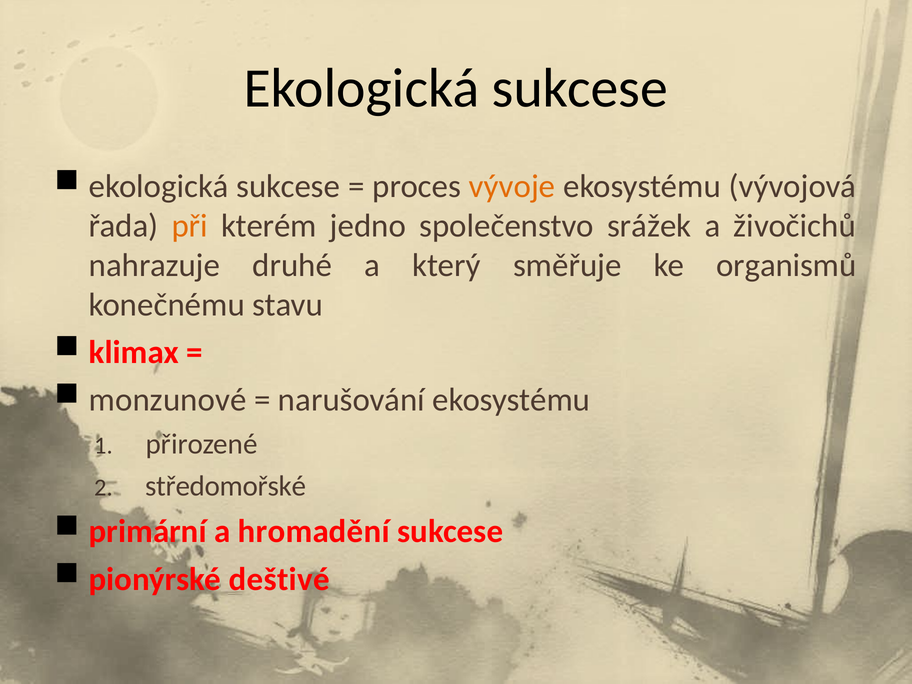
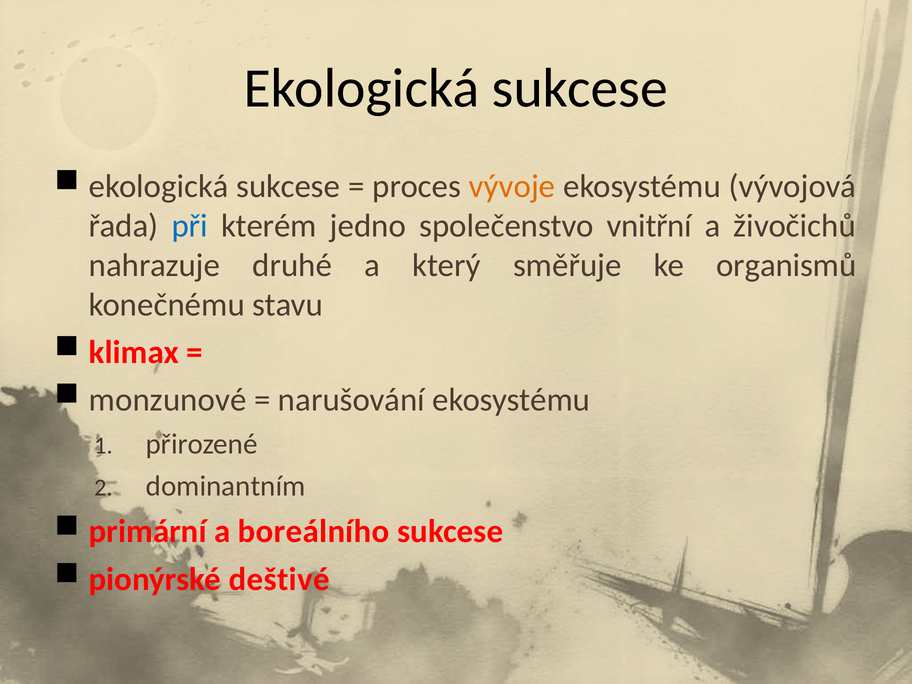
při colour: orange -> blue (190, 226)
srážek: srážek -> vnitřní (649, 226)
středomořské: středomořské -> dominantním (226, 486)
hromadění: hromadění -> boreálního (314, 532)
